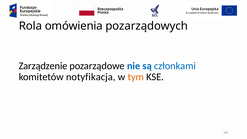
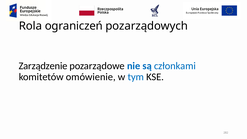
omówienia: omówienia -> ograniczeń (74, 26)
notyfikacja: notyfikacja -> omówienie (91, 77)
tym colour: orange -> blue (136, 77)
